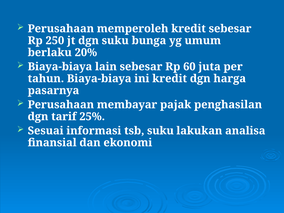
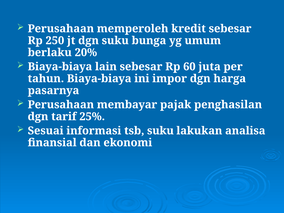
ini kredit: kredit -> impor (170, 79)
